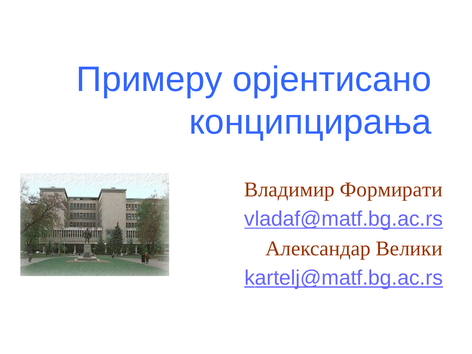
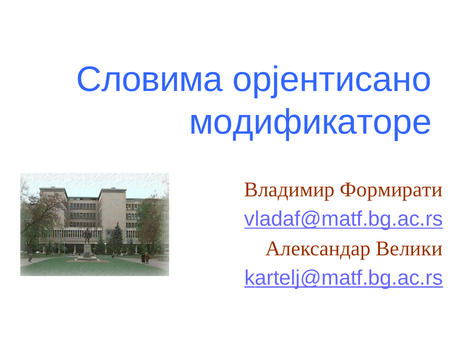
Примеру: Примеру -> Словима (150, 80)
конципцирања: конципцирања -> модификаторе (310, 122)
